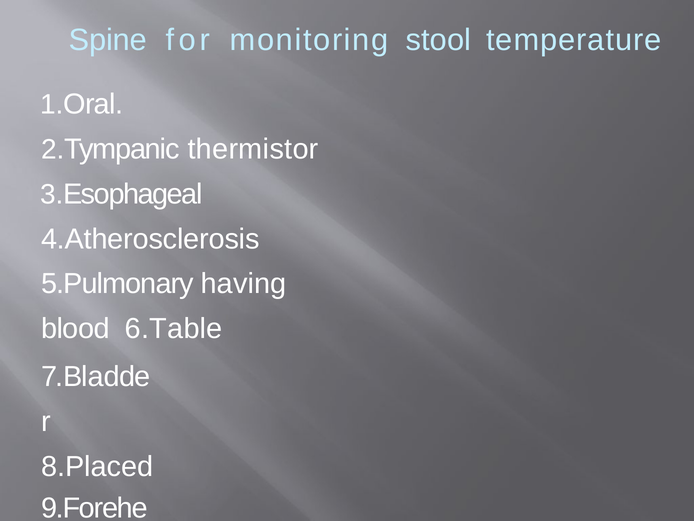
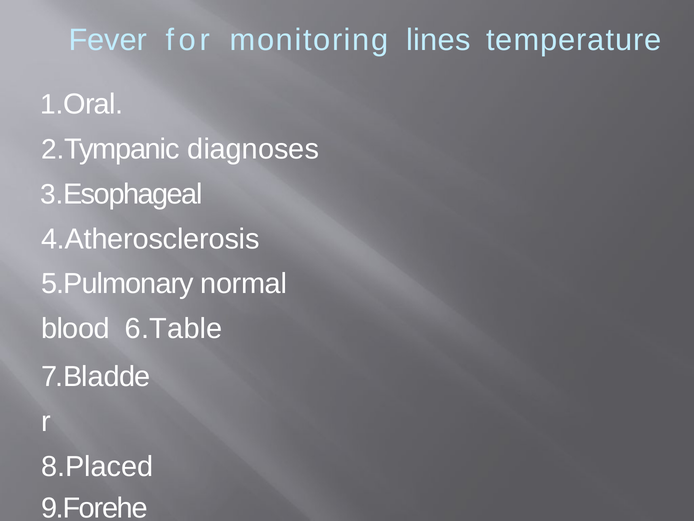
Spine: Spine -> Fever (108, 40)
stool: stool -> lines (438, 40)
thermistor: thermistor -> diagnoses (253, 149)
having: having -> normal (244, 283)
